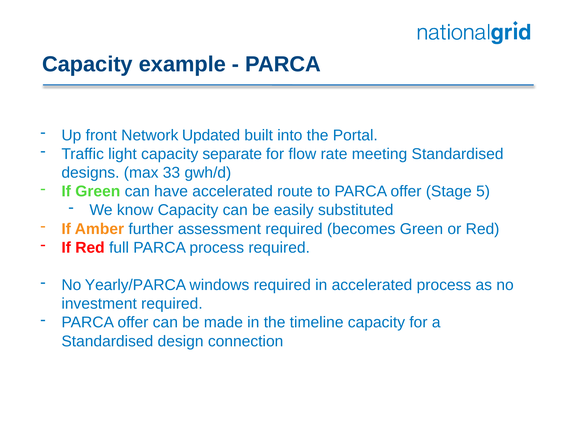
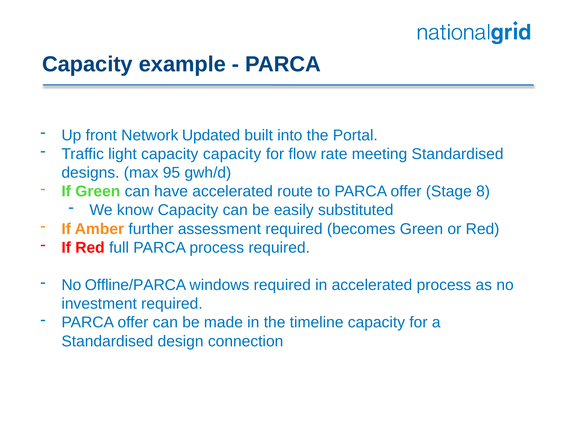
capacity separate: separate -> capacity (232, 154)
33: 33 -> 95 (171, 173)
5: 5 -> 8 (483, 191)
Yearly/PARCA: Yearly/PARCA -> Offline/PARCA (135, 285)
